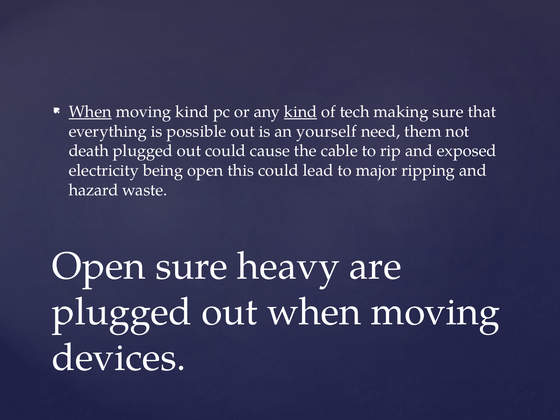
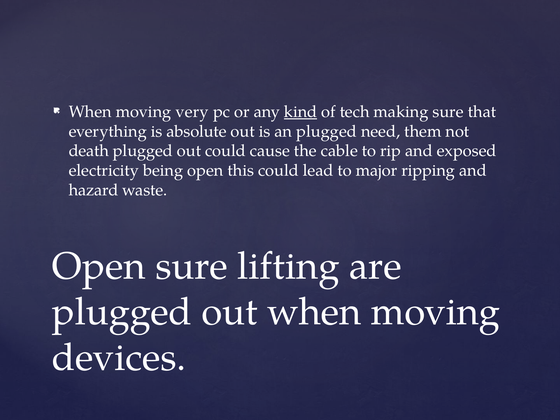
When underline: present -> none (90, 112)
moving kind: kind -> very (192, 112)
possible: possible -> absolute (197, 131)
an yourself: yourself -> plugged (327, 131)
heavy: heavy -> lifting (288, 266)
